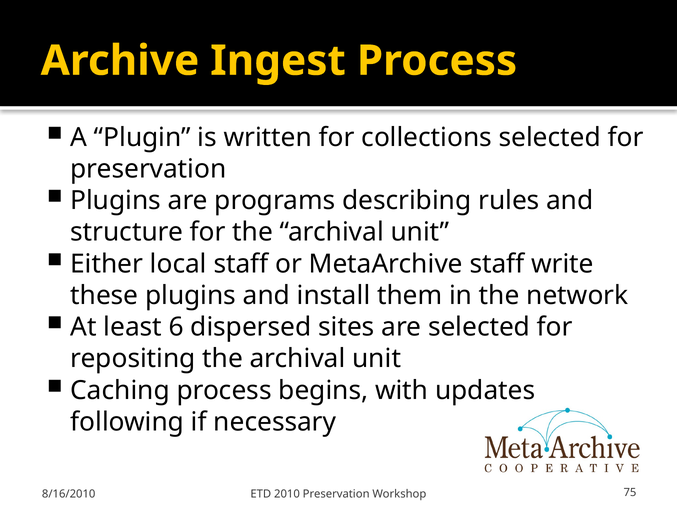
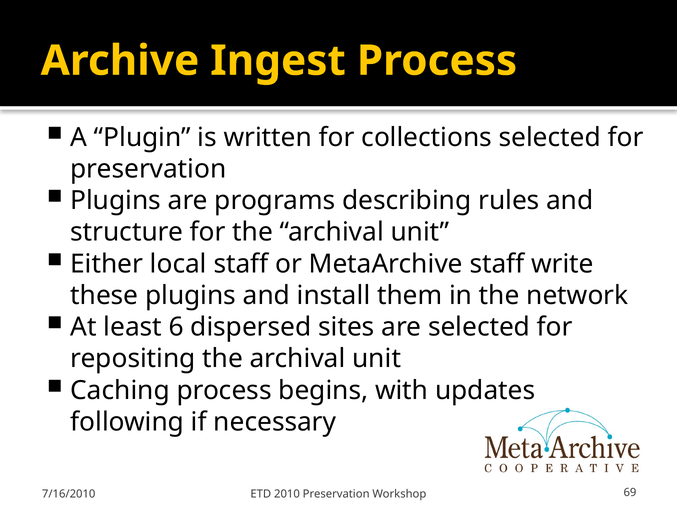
8/16/2010: 8/16/2010 -> 7/16/2010 (69, 494)
75: 75 -> 69 (630, 492)
